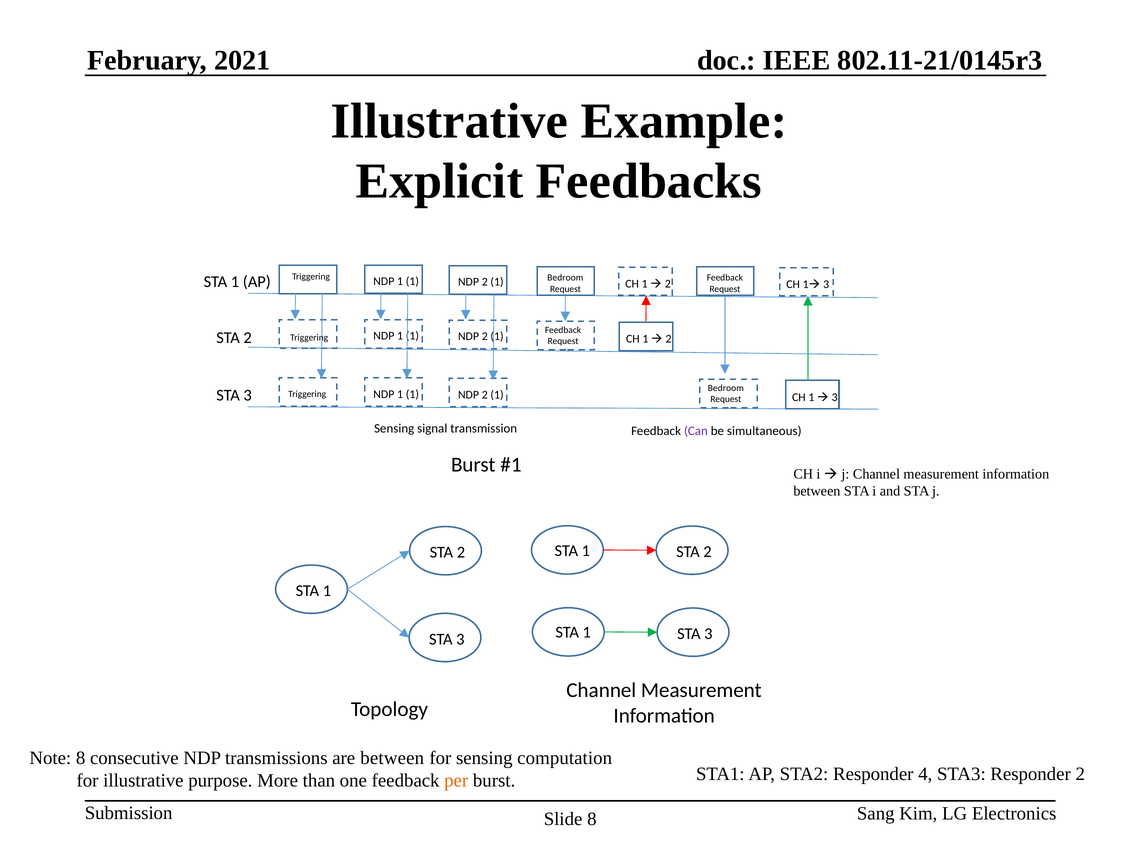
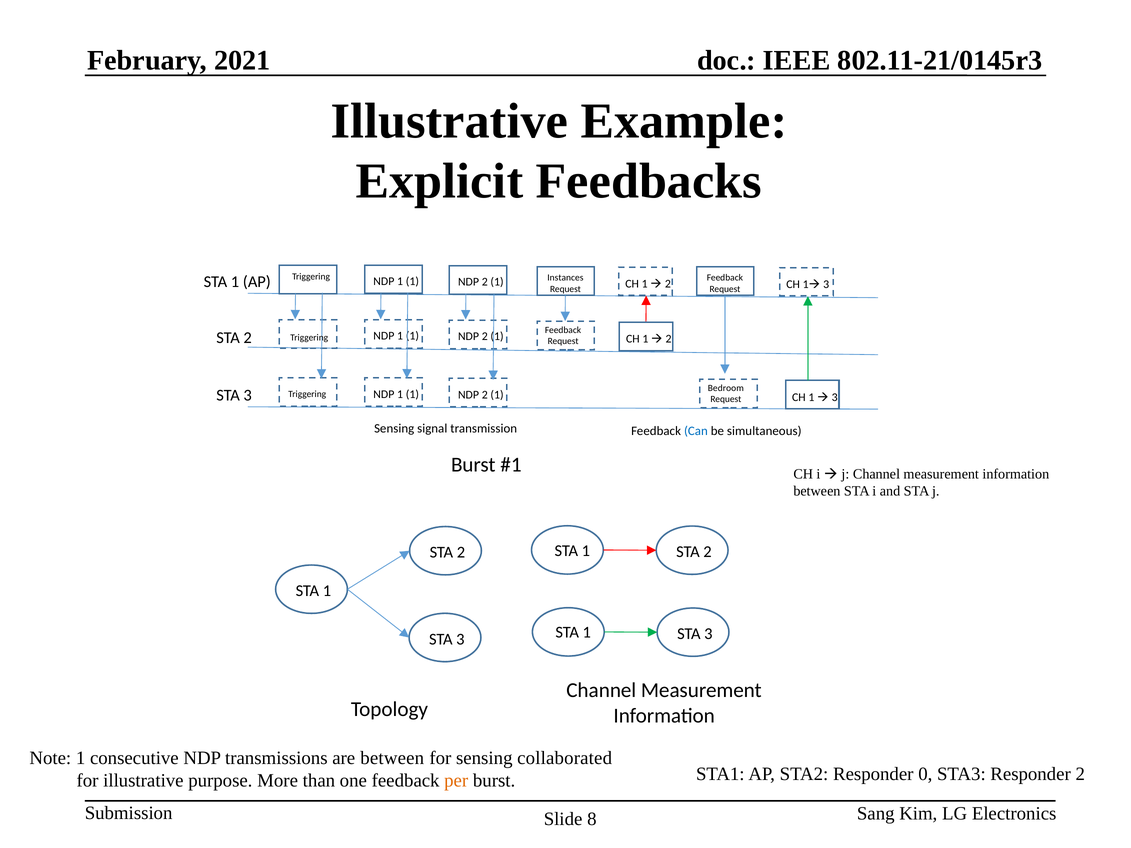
Triggering Bedroom: Bedroom -> Instances (565, 278)
Can colour: purple -> blue (696, 431)
Note 8: 8 -> 1 (81, 758)
computation: computation -> collaborated (565, 758)
4: 4 -> 0 (925, 774)
